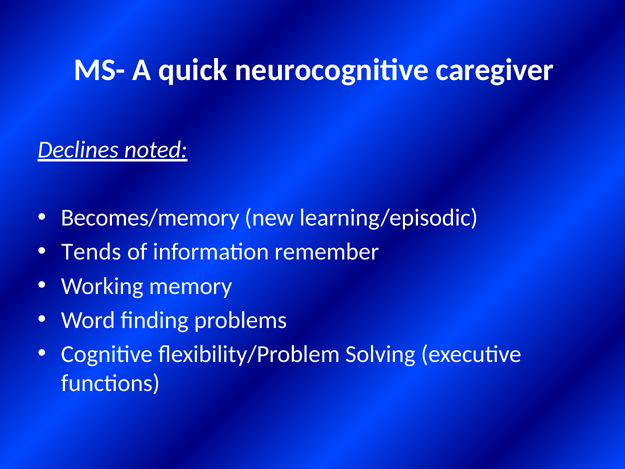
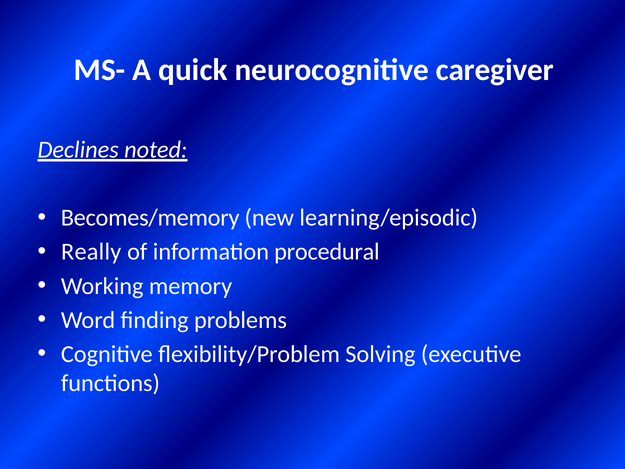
Tends: Tends -> Really (91, 252)
remember: remember -> procedural (327, 252)
